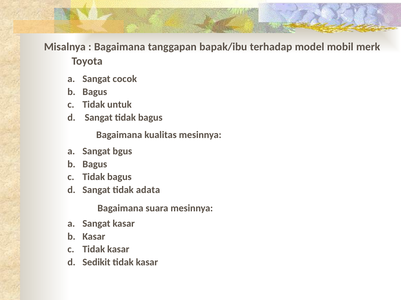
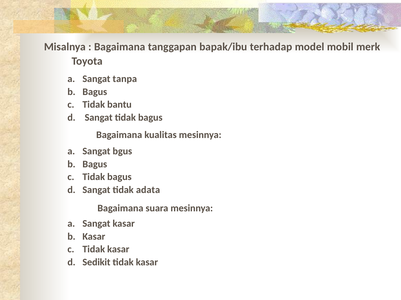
cocok: cocok -> tanpa (125, 79)
untuk: untuk -> bantu (119, 105)
